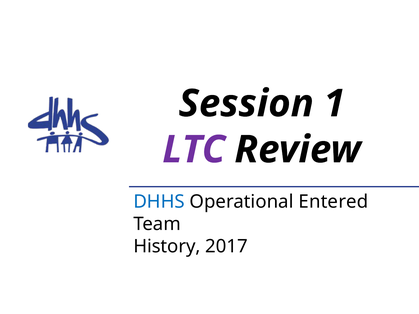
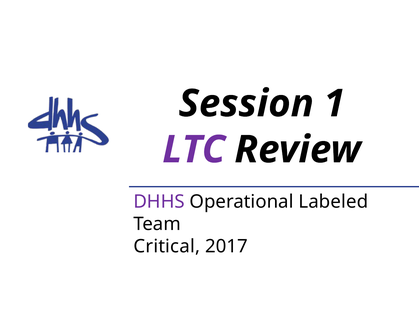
DHHS colour: blue -> purple (159, 202)
Entered: Entered -> Labeled (333, 202)
History: History -> Critical (167, 247)
